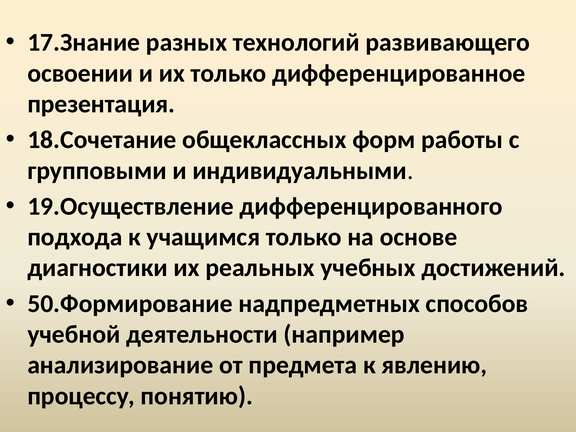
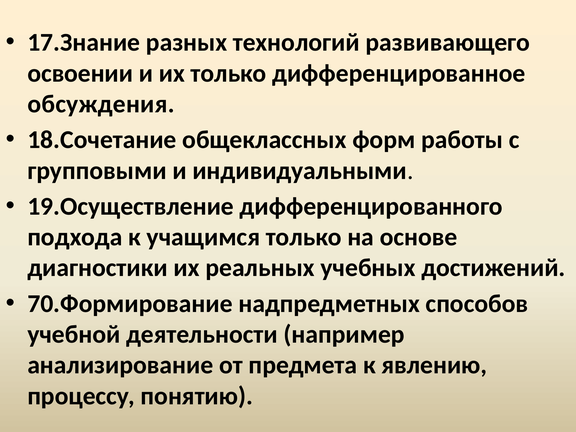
презентация: презентация -> обсуждения (101, 104)
50.Формирование: 50.Формирование -> 70.Формирование (130, 304)
